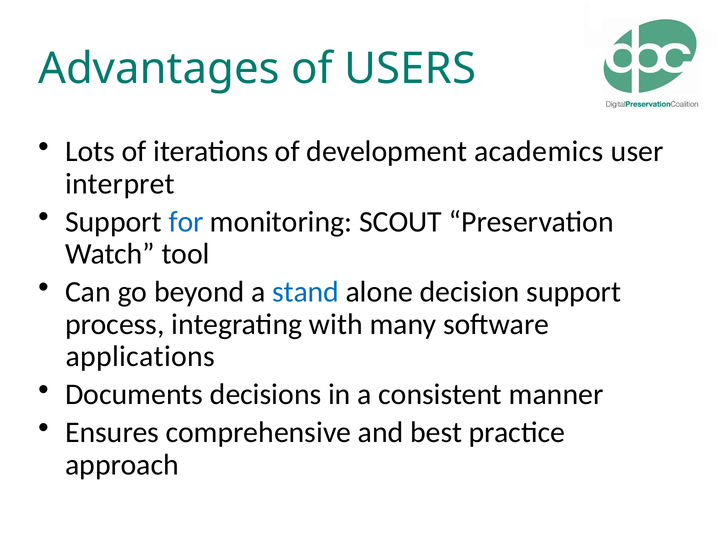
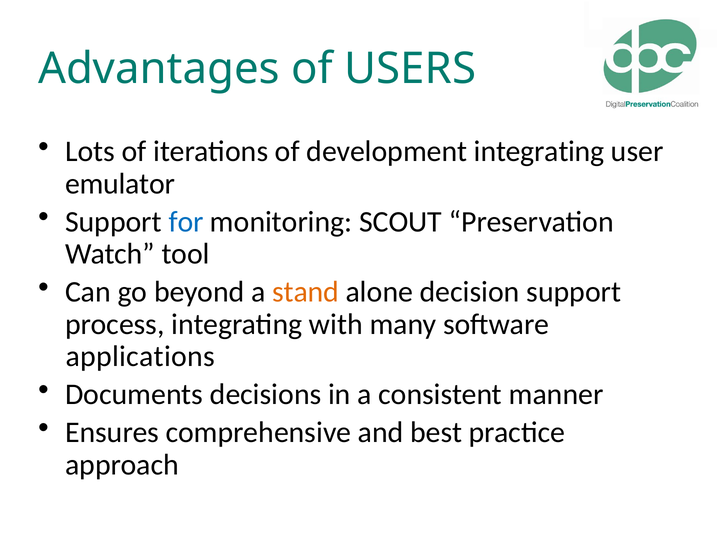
development academics: academics -> integrating (539, 151)
interpret: interpret -> emulator (120, 184)
stand colour: blue -> orange (306, 292)
